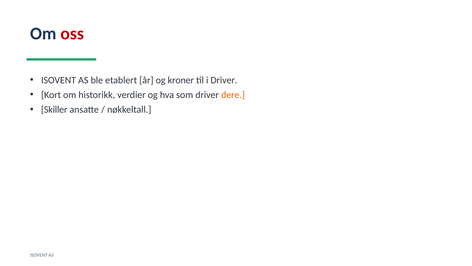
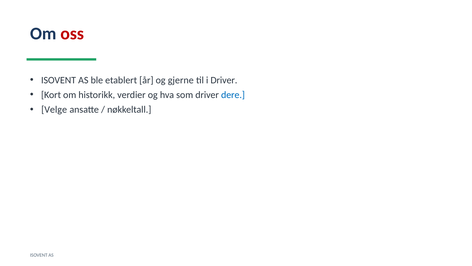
kroner: kroner -> gjerne (181, 80)
dere colour: orange -> blue (233, 95)
Skiller: Skiller -> Velge (54, 109)
